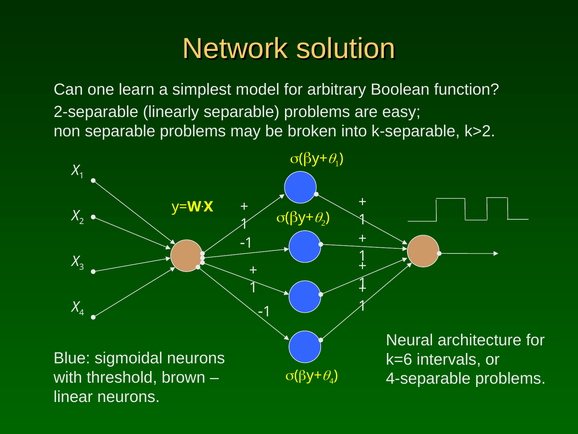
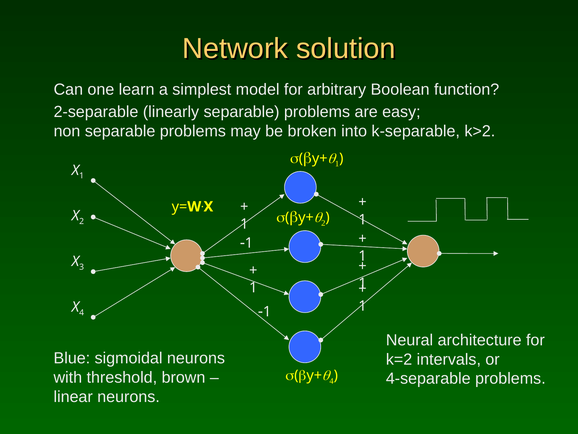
k=6: k=6 -> k=2 (399, 359)
